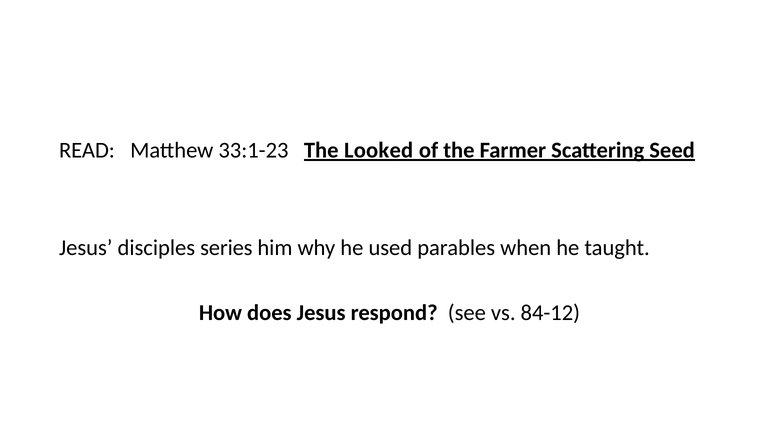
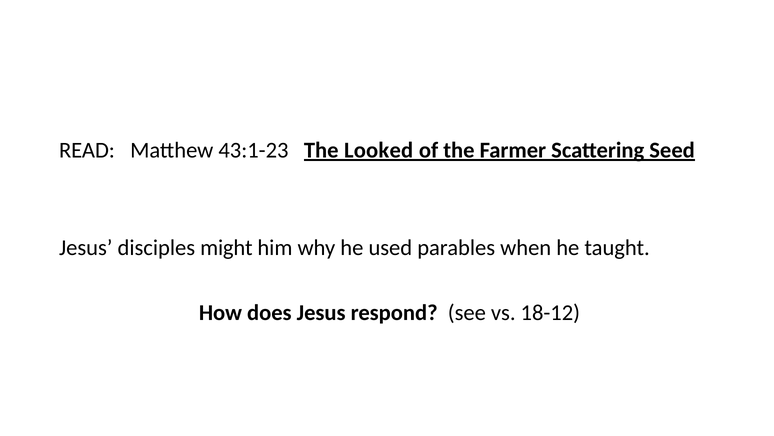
33:1-23: 33:1-23 -> 43:1-23 (253, 150)
series: series -> might (226, 247)
84-12: 84-12 -> 18-12 (550, 312)
